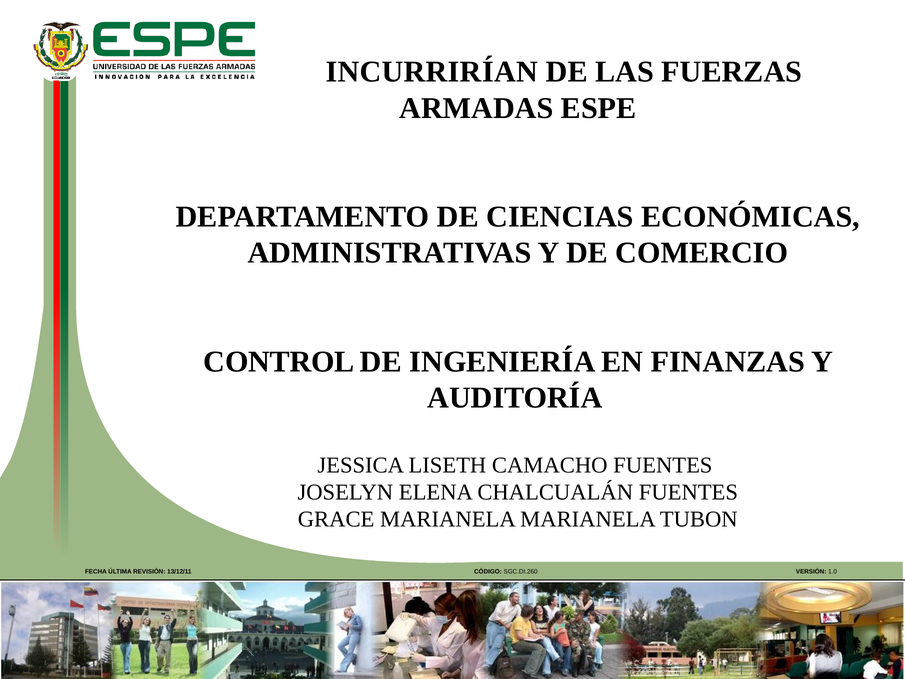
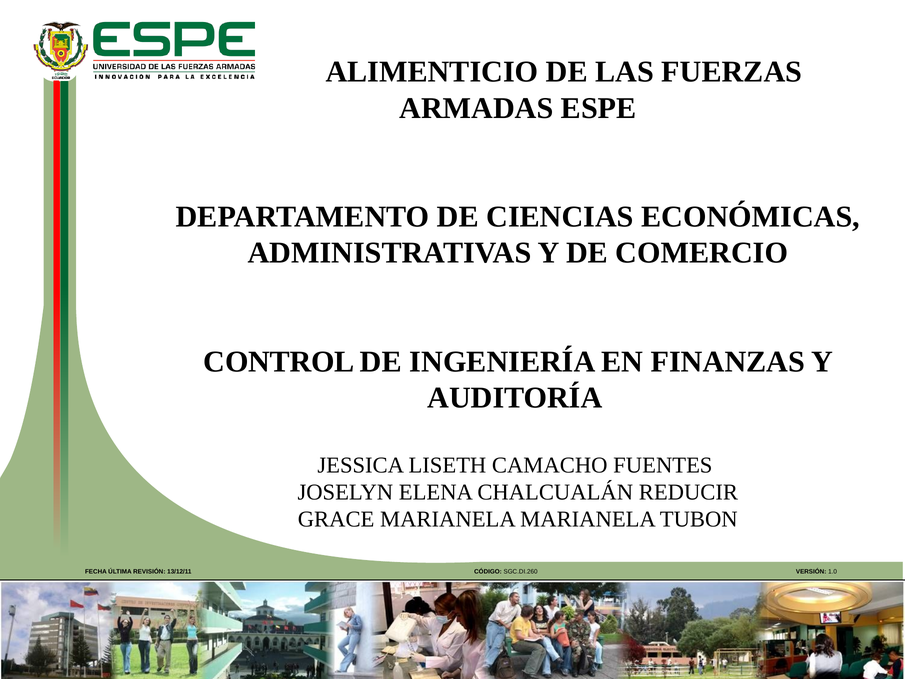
INCURRIRÍAN: INCURRIRÍAN -> ALIMENTICIO (432, 72)
CHALCUALÁN FUENTES: FUENTES -> REDUCIR (688, 492)
